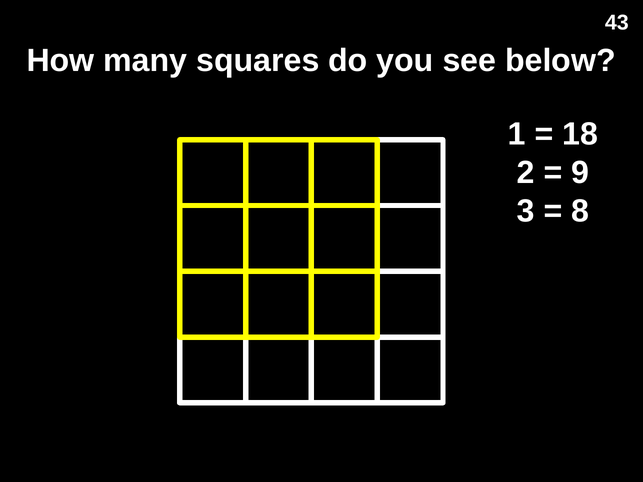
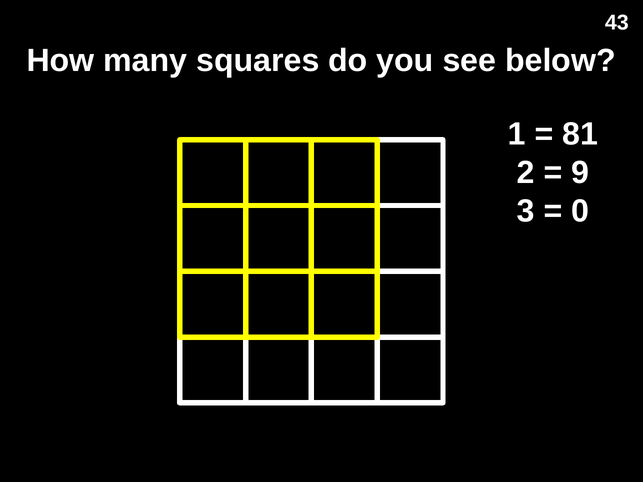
18: 18 -> 81 (580, 134)
8: 8 -> 0 (580, 211)
